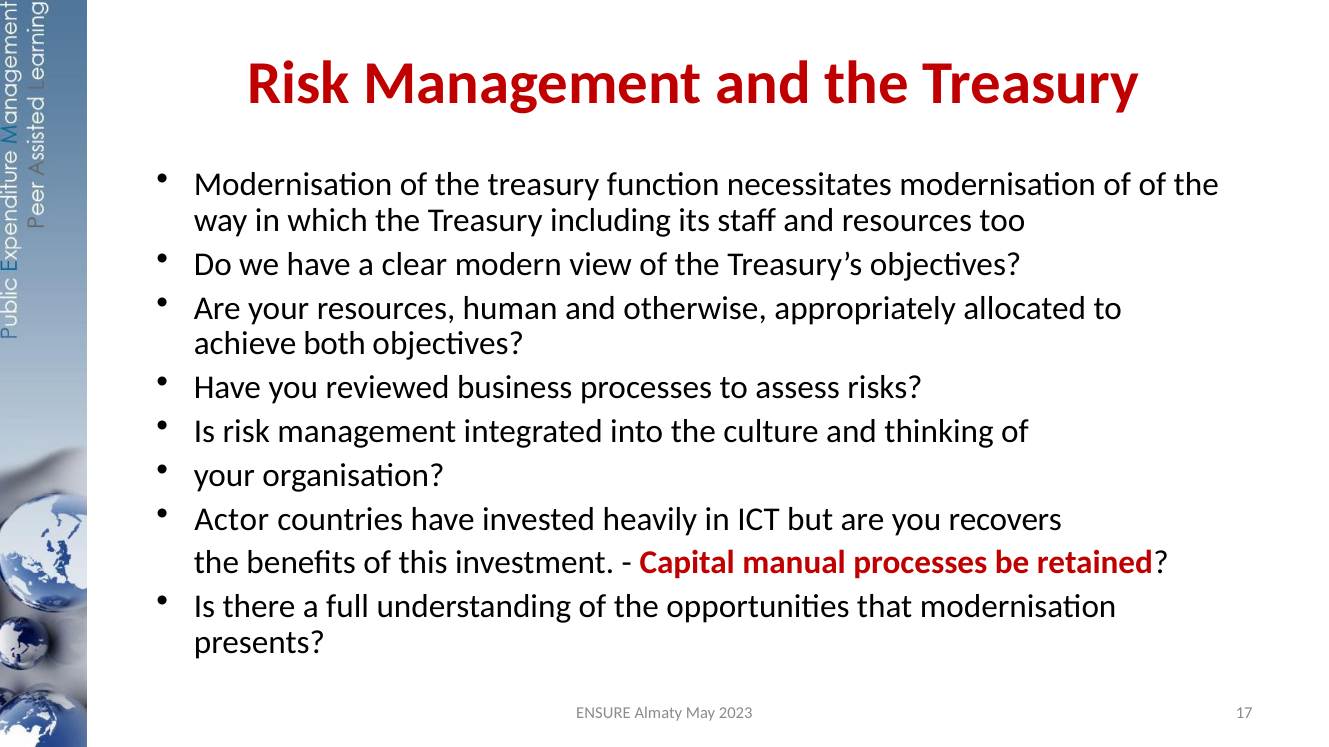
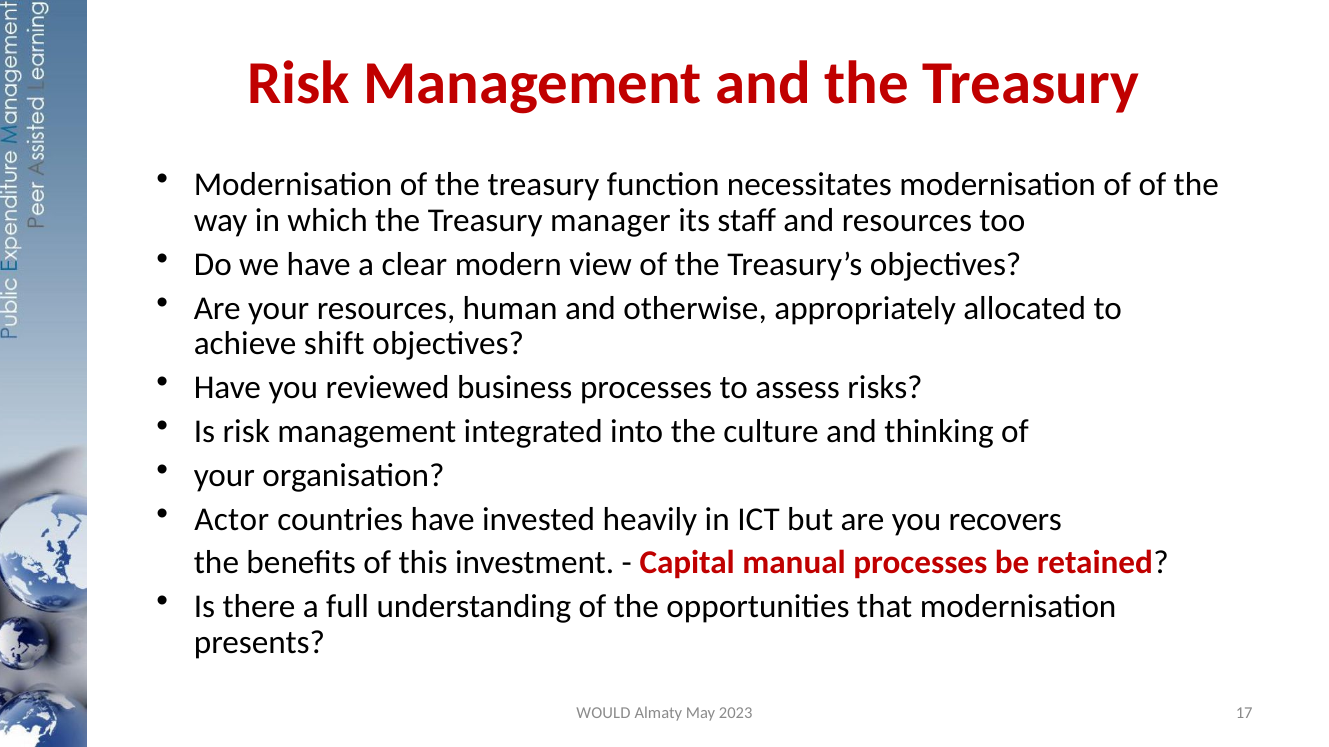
including: including -> manager (610, 221)
both: both -> shift (334, 344)
ENSURE: ENSURE -> WOULD (603, 714)
